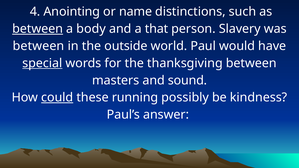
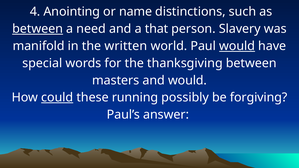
body: body -> need (91, 29)
between: between -> manifold (39, 46)
outside: outside -> written (126, 46)
would underline: none -> present (237, 46)
special underline: present -> none (42, 63)
and sound: sound -> would (187, 80)
kindness: kindness -> forgiving (259, 98)
